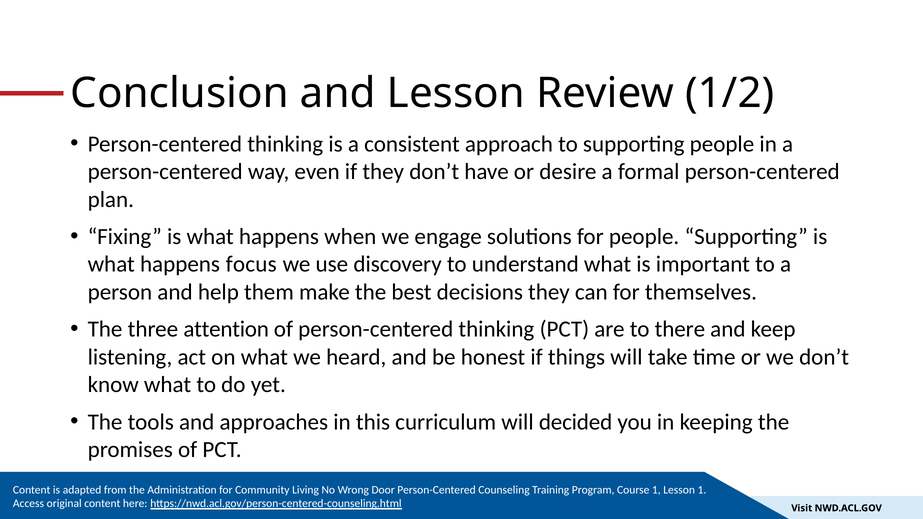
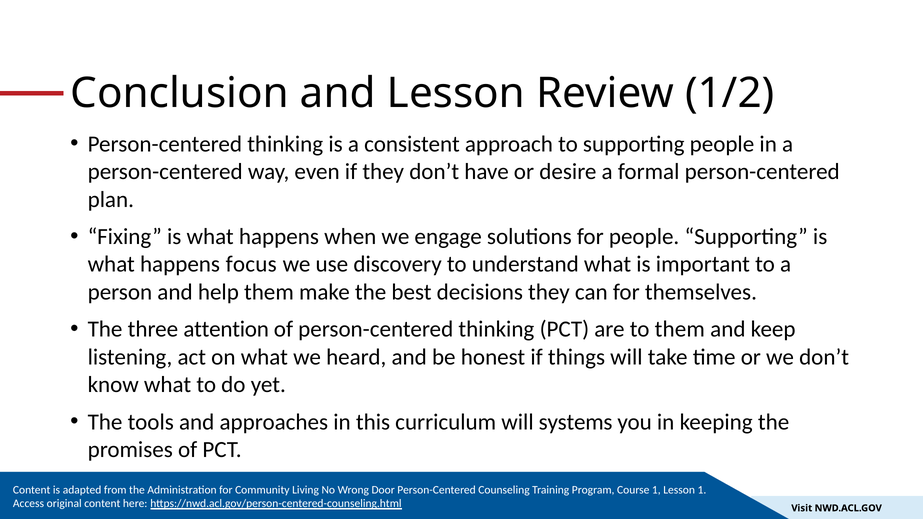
to there: there -> them (680, 329)
decided: decided -> systems (576, 422)
